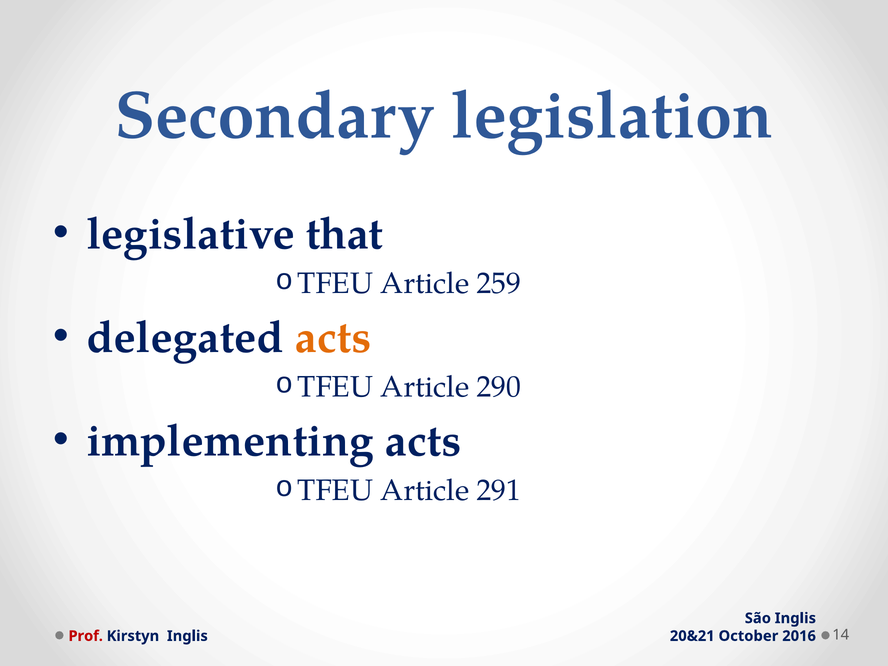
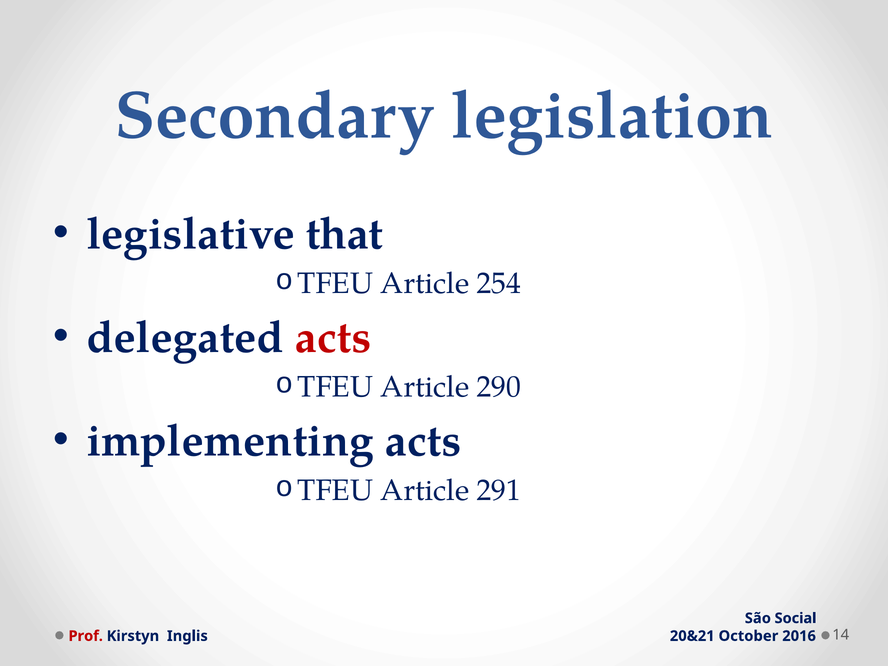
259: 259 -> 254 (499, 283)
acts colour: orange -> red (333, 338)
São Inglis: Inglis -> Social (795, 618)
